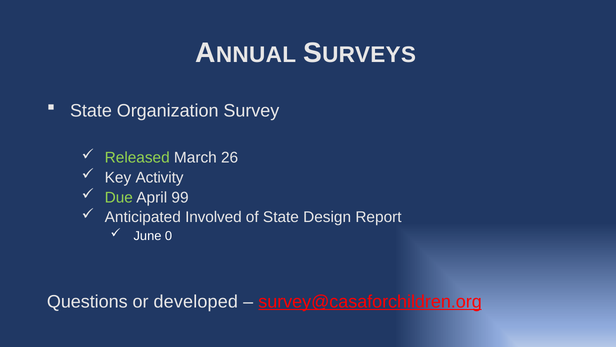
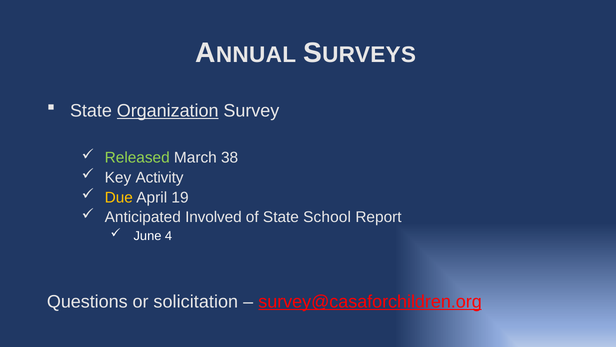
Organization underline: none -> present (168, 110)
26: 26 -> 38 (230, 158)
Due colour: light green -> yellow (119, 197)
99: 99 -> 19 (180, 197)
Design: Design -> School (327, 217)
0: 0 -> 4 (169, 235)
developed: developed -> solicitation (196, 301)
